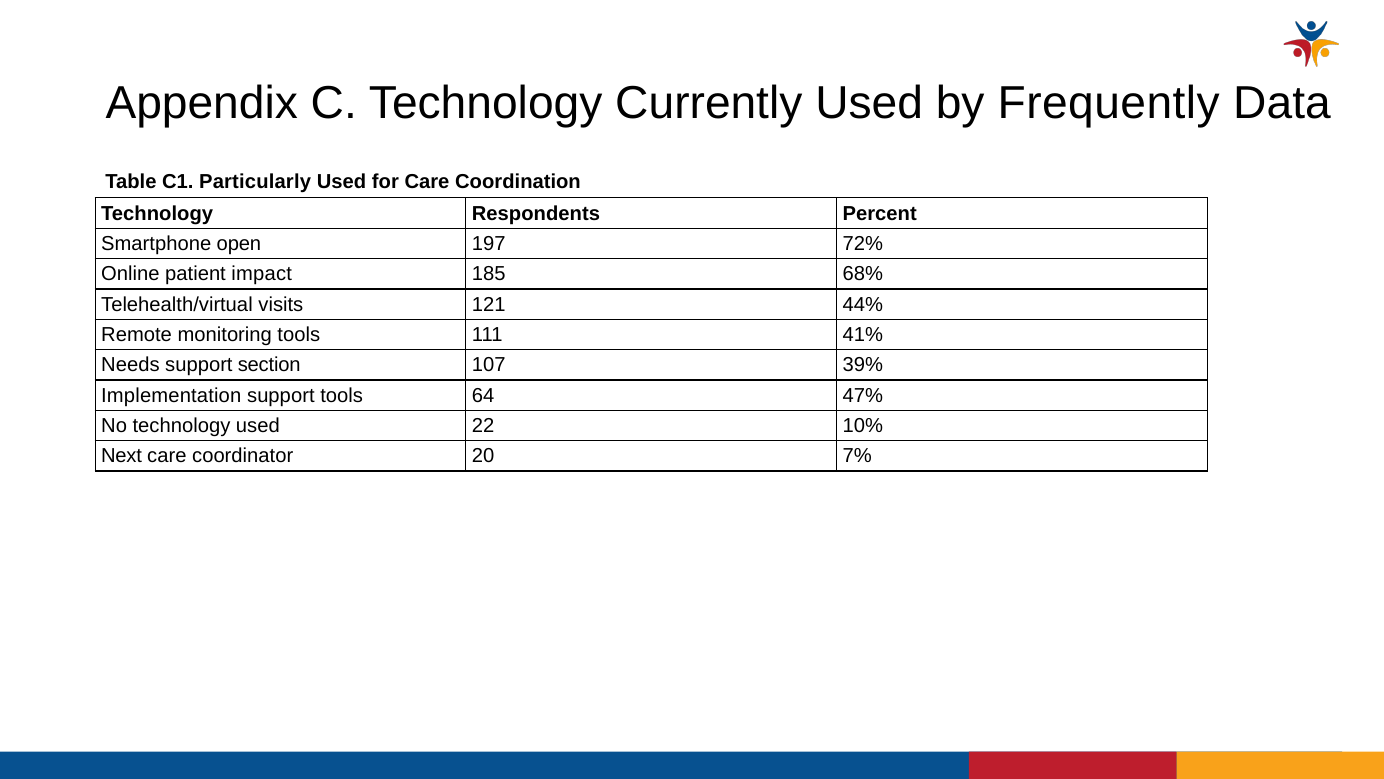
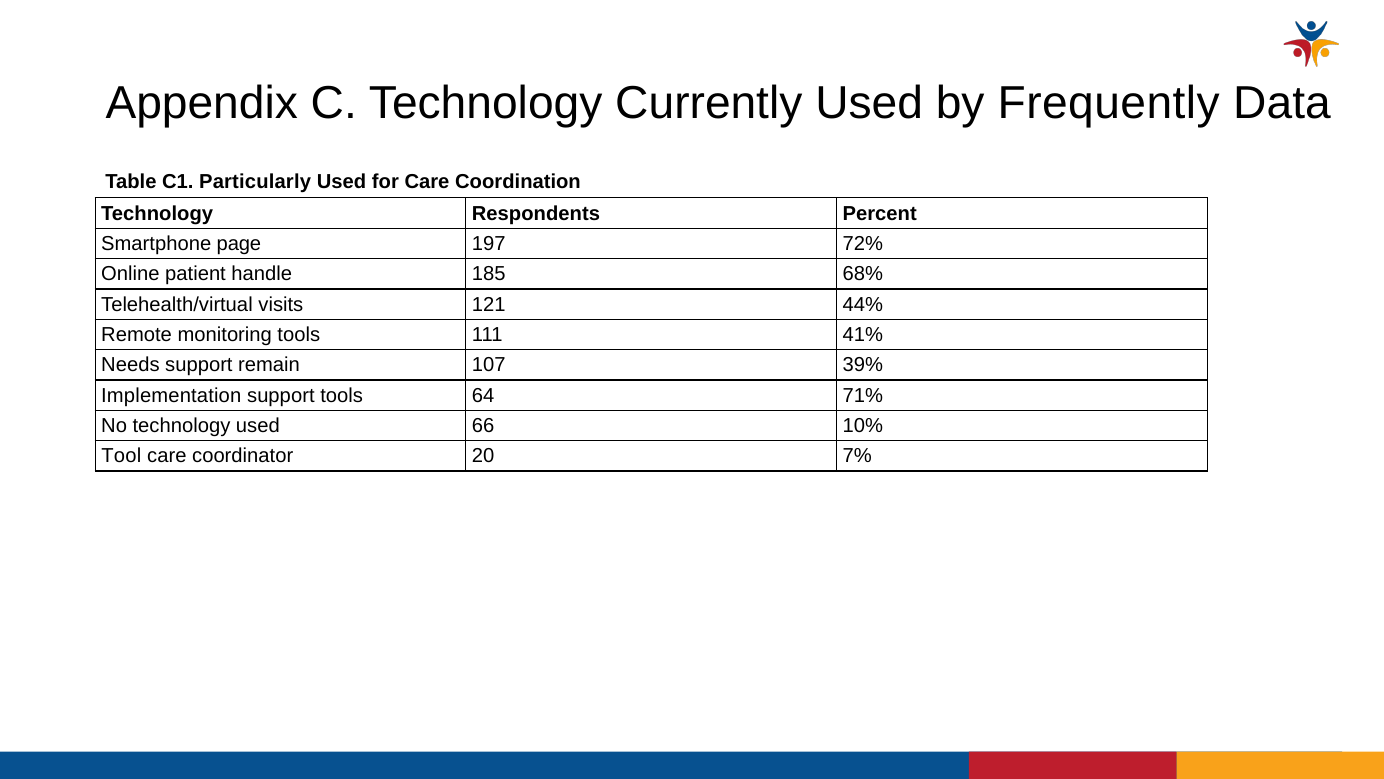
open: open -> page (239, 244)
impact: impact -> handle (262, 274)
section: section -> remain (269, 365)
47%: 47% -> 71% (863, 395)
22: 22 -> 66 (483, 425)
Next: Next -> Tool (121, 456)
